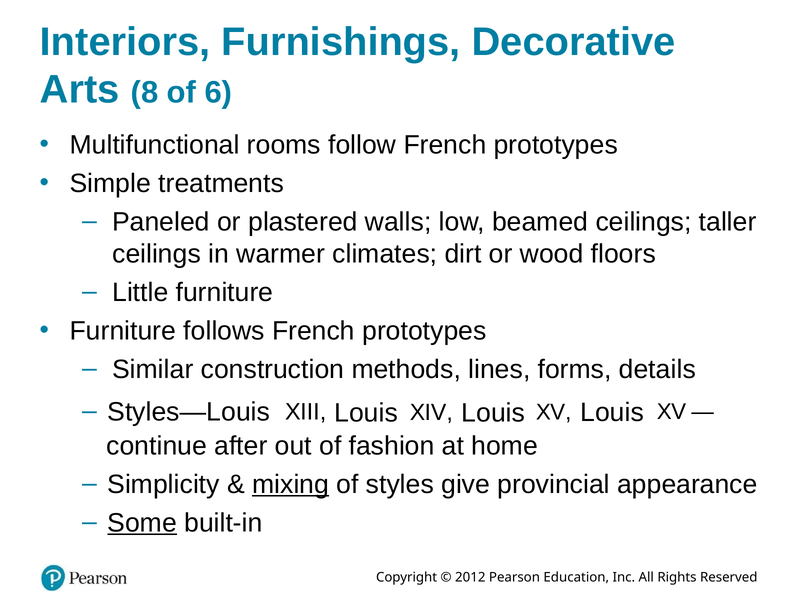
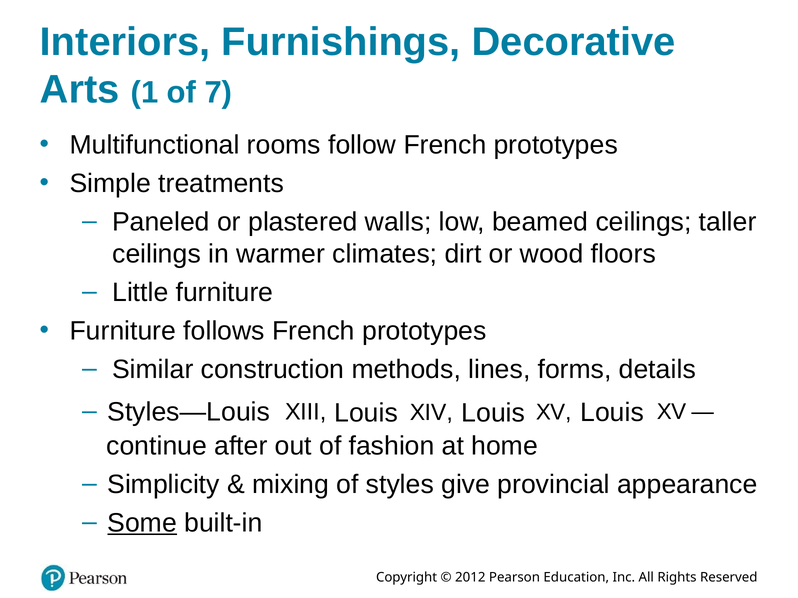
8: 8 -> 1 (145, 93)
6: 6 -> 7 (218, 93)
mixing underline: present -> none (291, 485)
